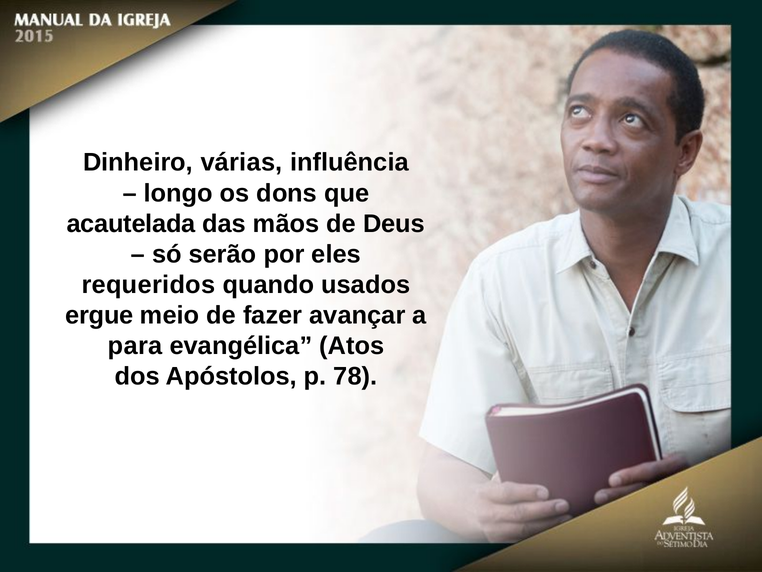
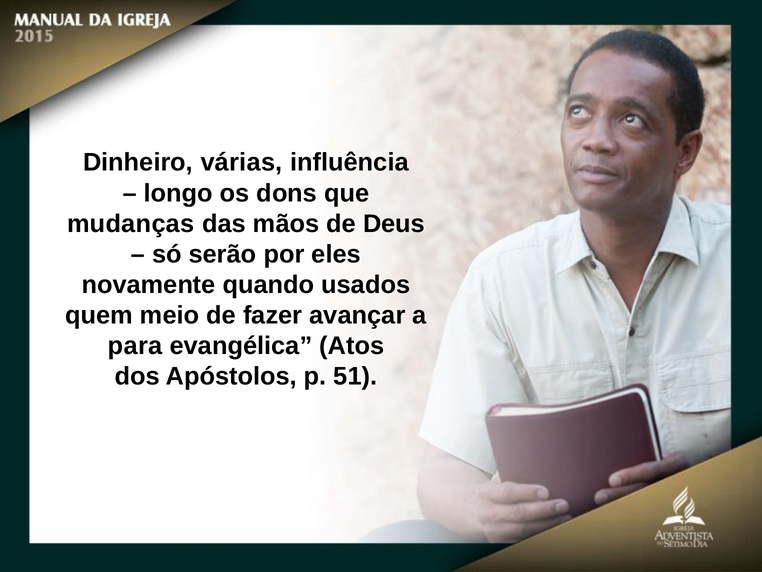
acautelada: acautelada -> mudanças (131, 223)
requeridos: requeridos -> novamente (149, 284)
ergue: ergue -> quem (99, 315)
78: 78 -> 51 (355, 376)
